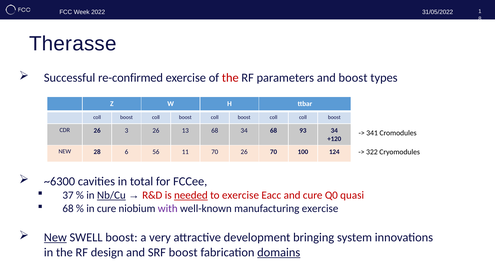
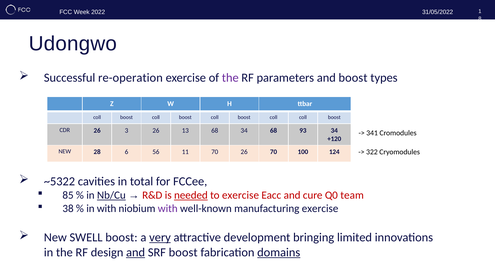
Therasse: Therasse -> Udongwo (73, 44)
re-confirmed: re-confirmed -> re-operation (130, 78)
the colour: red -> purple (230, 78)
~6300: ~6300 -> ~5322 (59, 182)
37: 37 -> 85 (68, 196)
quasi: quasi -> team (352, 196)
68: 68 -> 38 (68, 209)
in cure: cure -> with (107, 209)
New underline: present -> none (55, 238)
very underline: none -> present (160, 238)
system: system -> limited (355, 238)
and underline: none -> present (136, 253)
